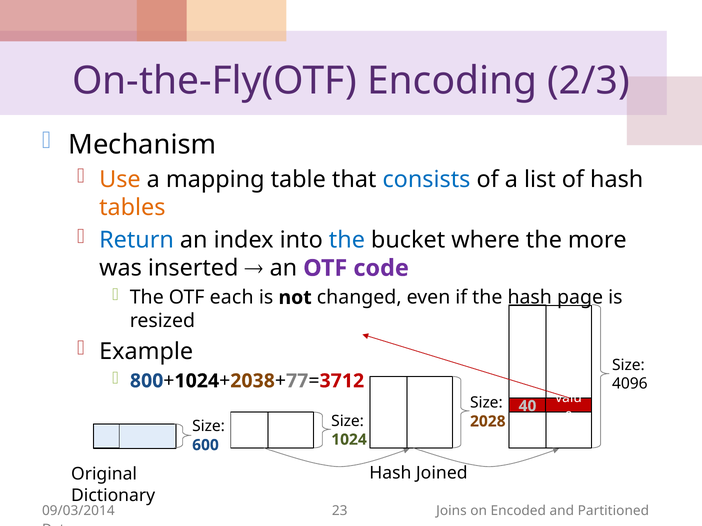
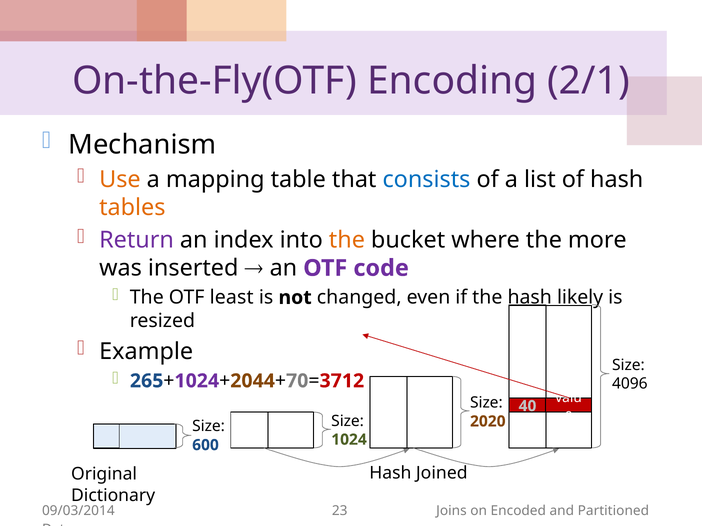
2/3: 2/3 -> 2/1 (588, 81)
Return colour: blue -> purple (137, 240)
the colour: blue -> orange (347, 240)
each: each -> least (232, 298)
page: page -> likely (580, 298)
800: 800 -> 265 (147, 381)
1024 colour: black -> purple (197, 381)
2038: 2038 -> 2044 (253, 381)
77: 77 -> 70 (297, 381)
2028: 2028 -> 2020 (488, 422)
